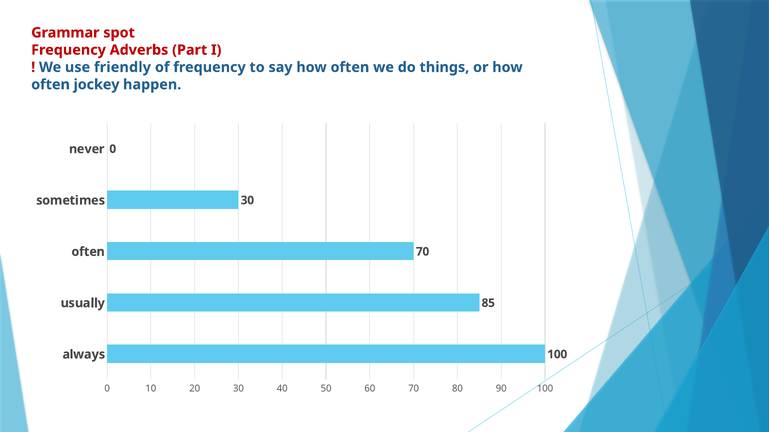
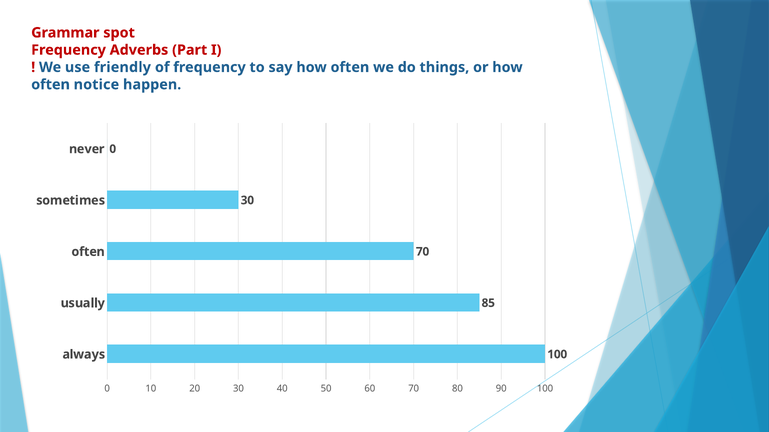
joсkey: joсkey -> notice (96, 85)
